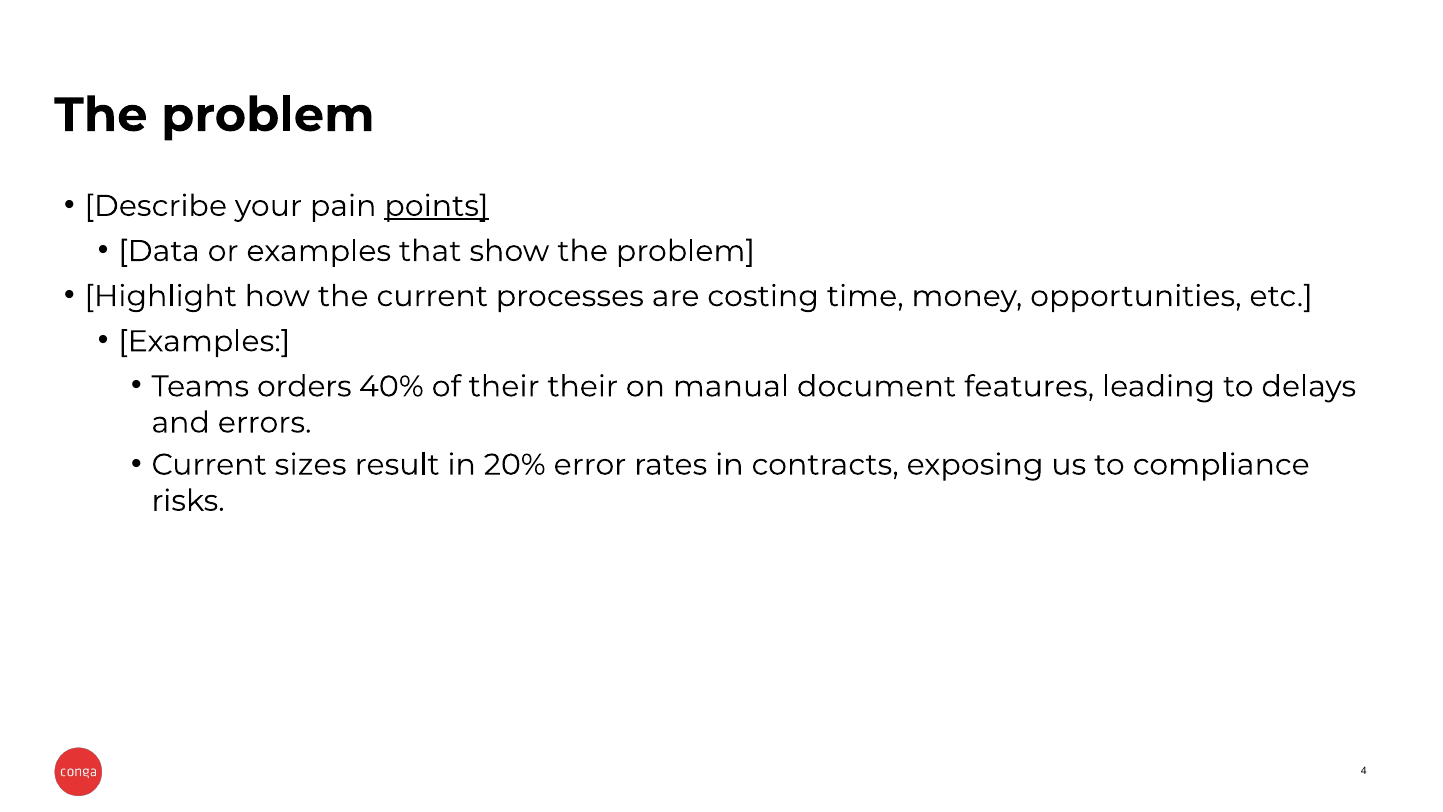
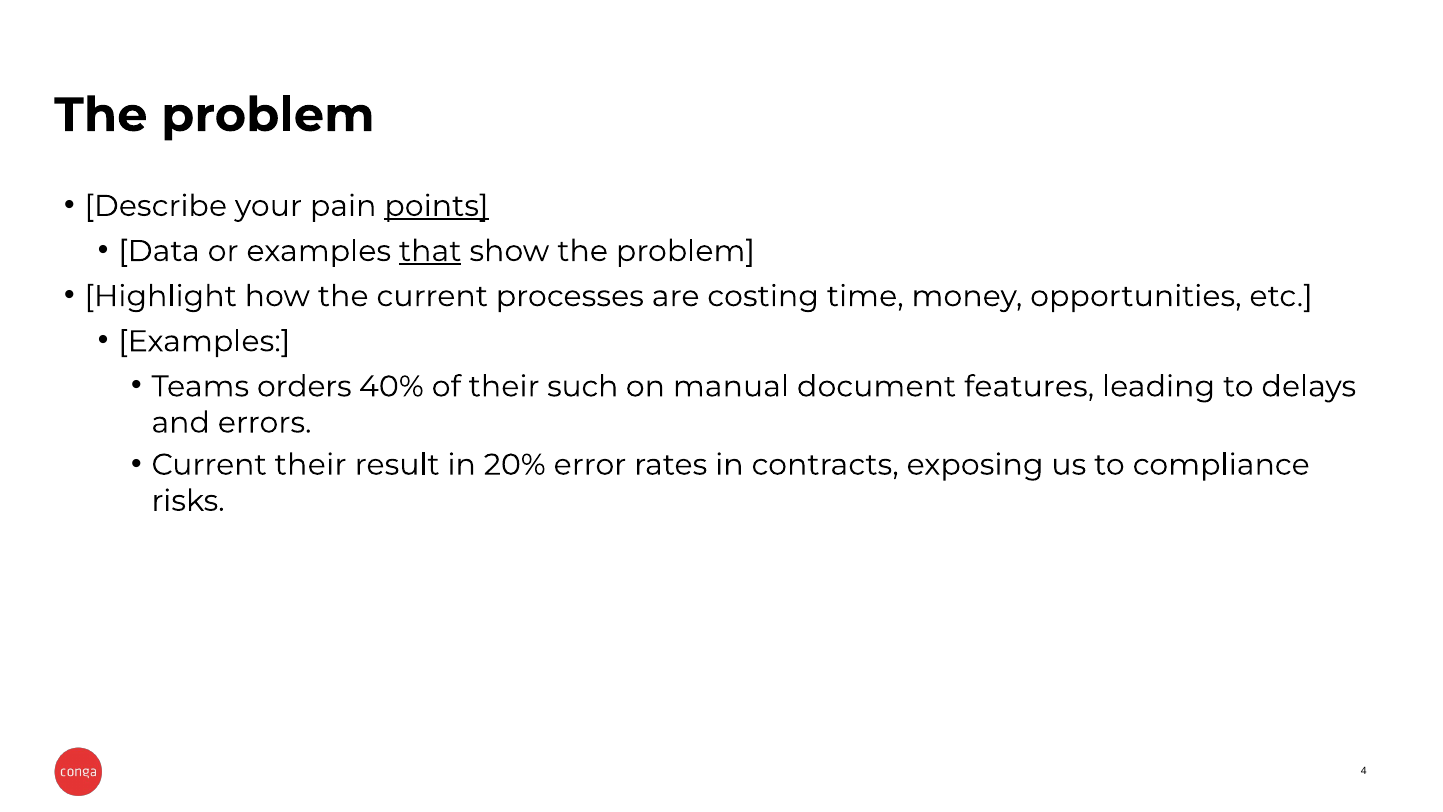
that underline: none -> present (430, 251)
their their: their -> such (583, 386)
Current sizes: sizes -> their (311, 465)
